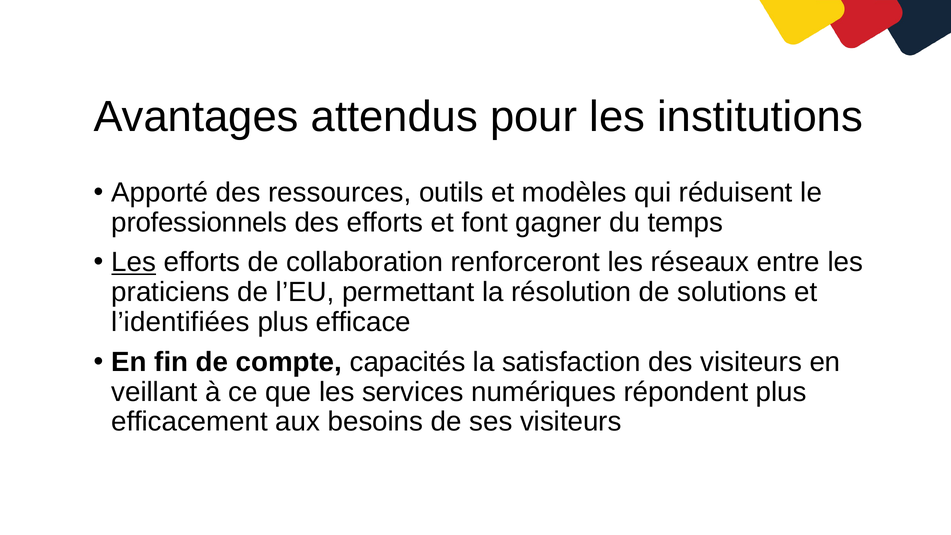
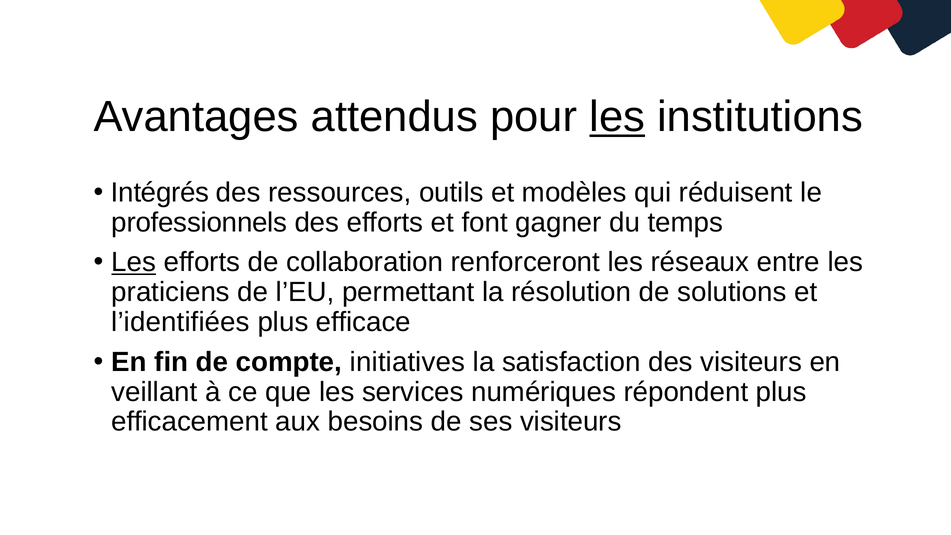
les underline: none -> present (617, 117)
Apporté: Apporté -> Intégrés (160, 193)
capacités: capacités -> initiatives (408, 362)
